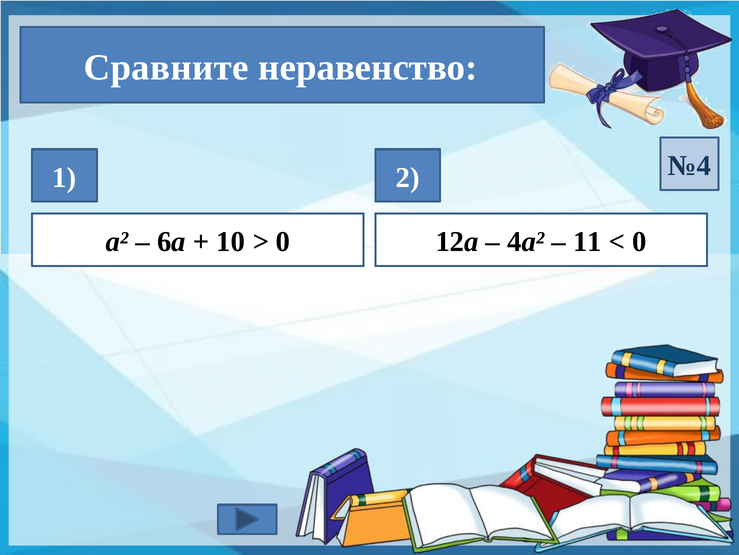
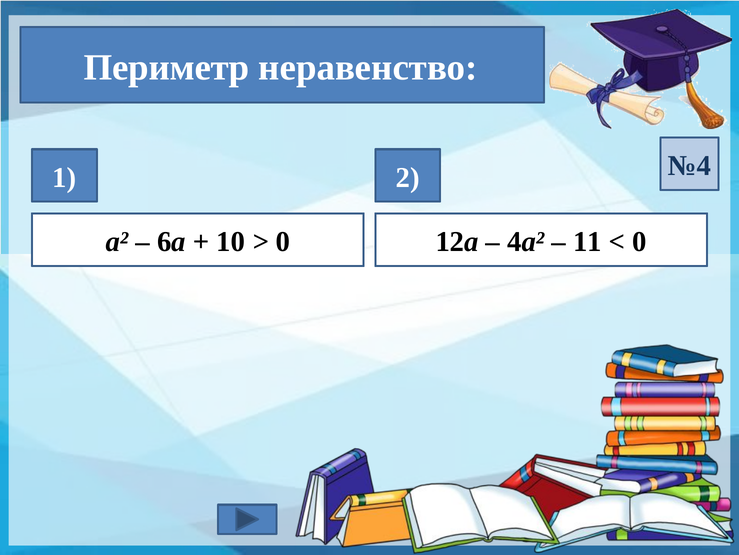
Сравните: Сравните -> Периметр (166, 67)
